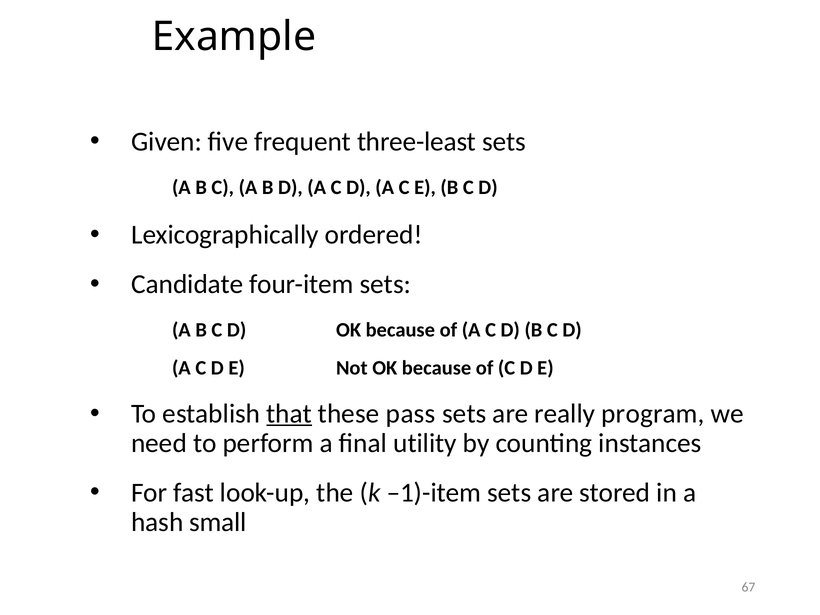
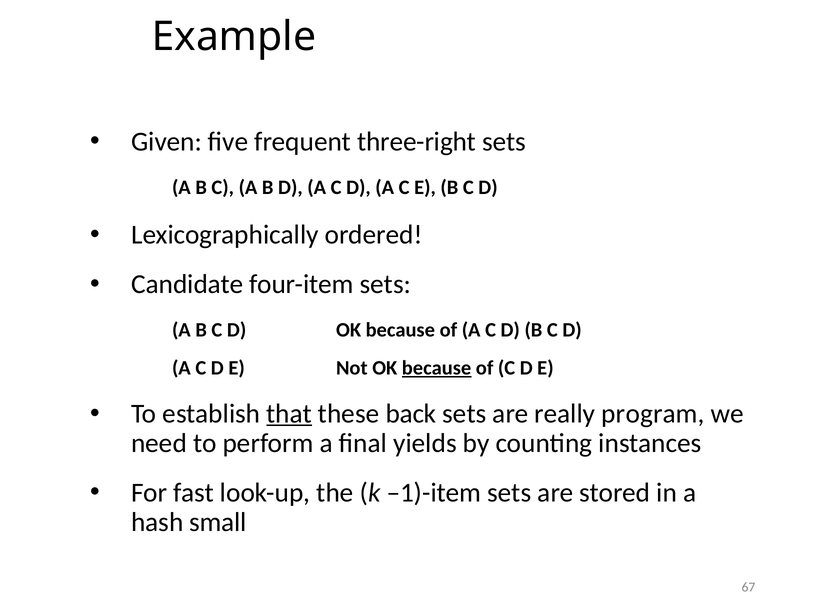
three-least: three-least -> three-right (417, 142)
because underline: none -> present (437, 368)
pass: pass -> back (411, 414)
utility: utility -> yields (425, 443)
